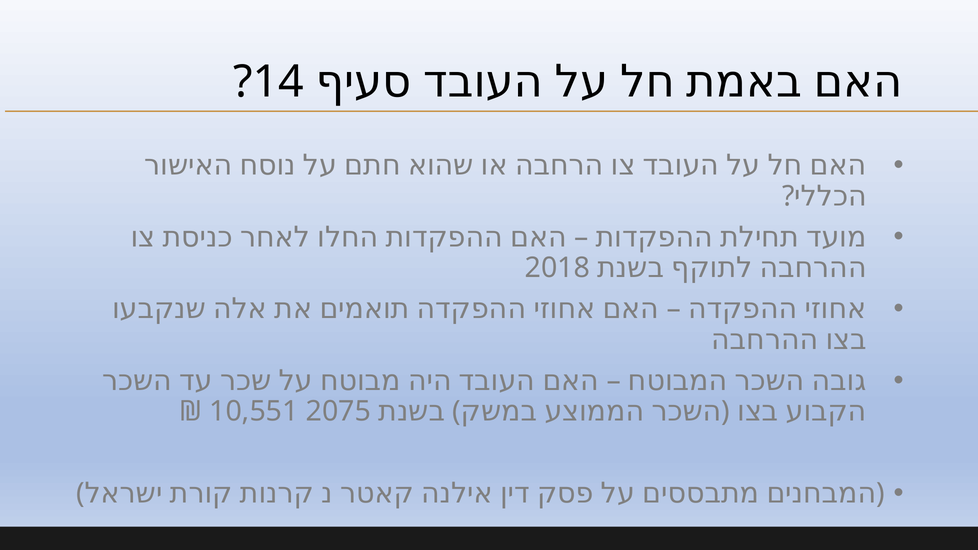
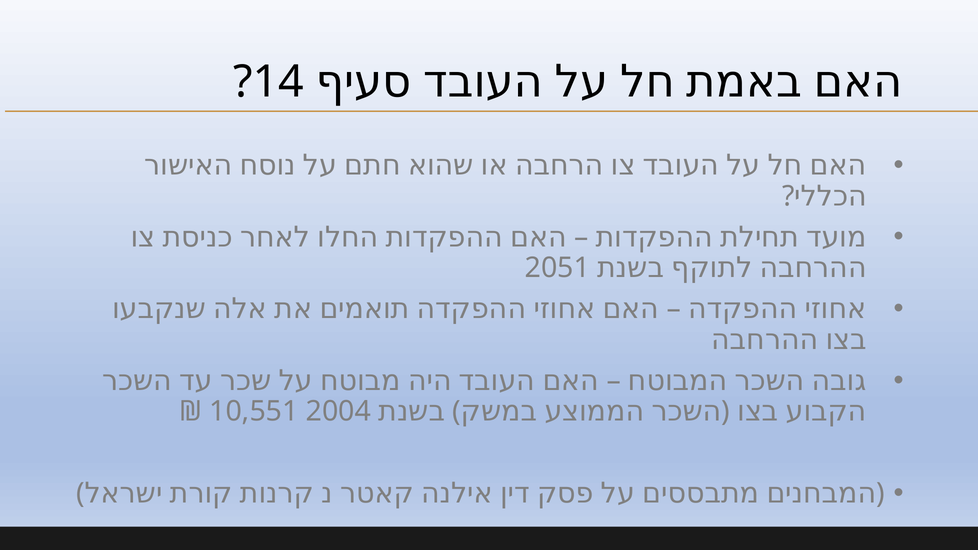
2018: 2018 -> 2051 (557, 268)
2075: 2075 -> 2004 (338, 412)
